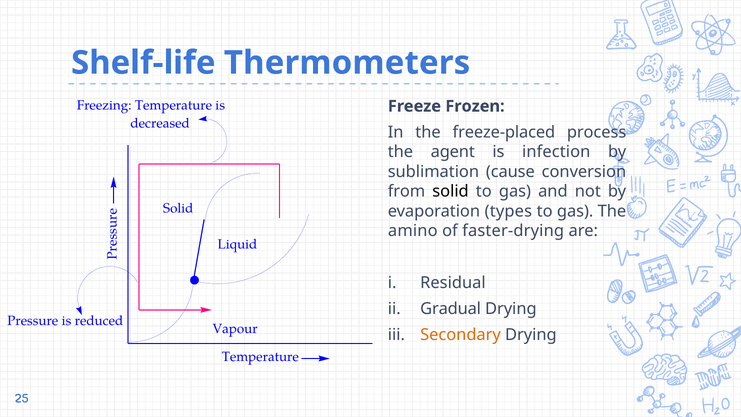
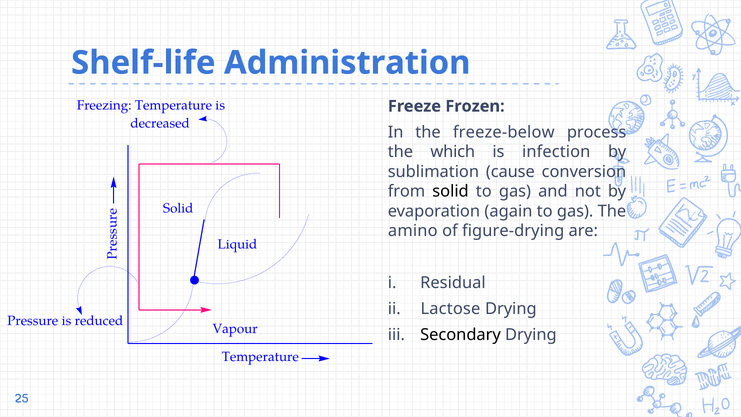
Thermometers: Thermometers -> Administration (347, 63)
freeze-placed: freeze-placed -> freeze-below (504, 132)
agent: agent -> which (453, 152)
types: types -> again (508, 211)
faster-drying: faster-drying -> figure-drying (513, 231)
Gradual: Gradual -> Lactose (450, 309)
Secondary colour: orange -> black (461, 335)
